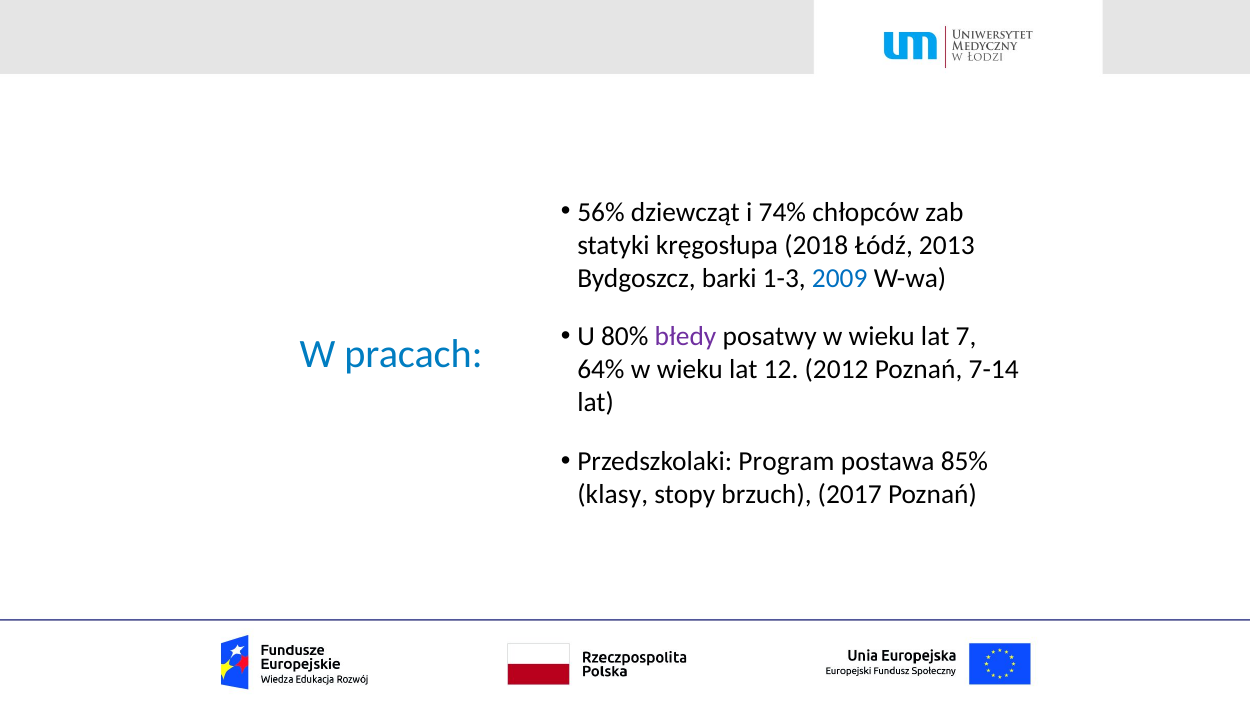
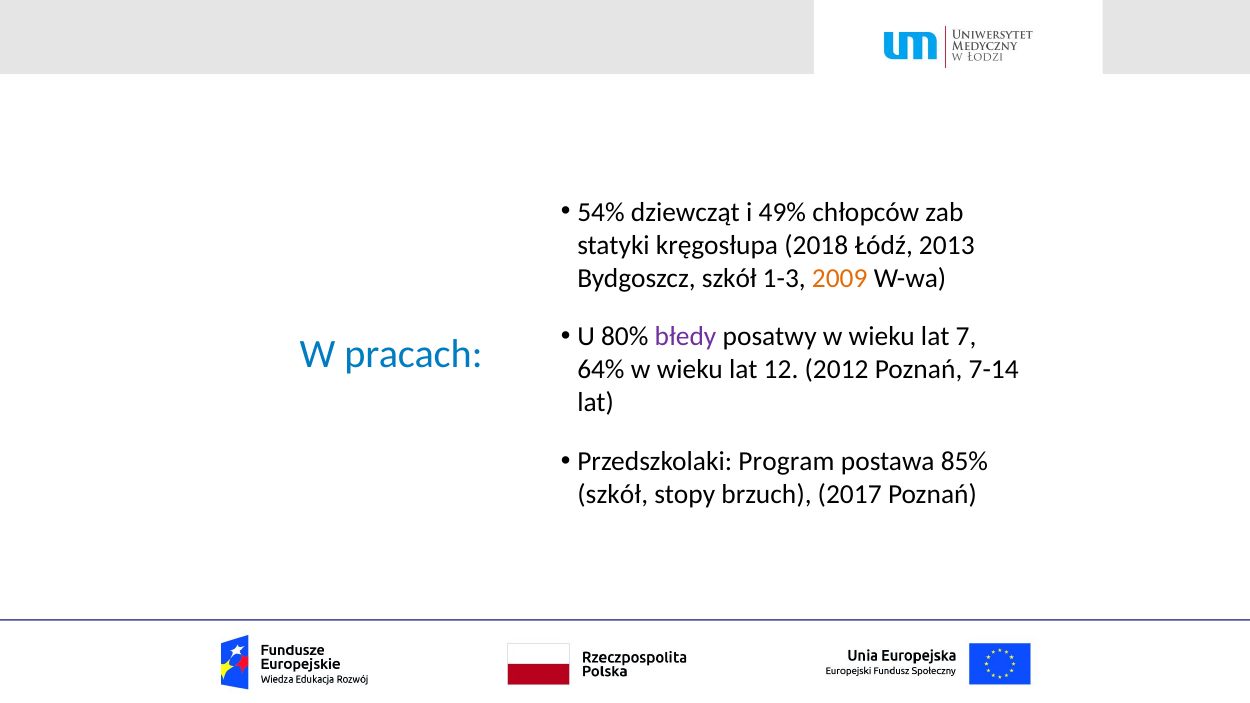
56%: 56% -> 54% (601, 212)
74%: 74% -> 49% (782, 212)
Bydgoszcz barki: barki -> szkół (729, 278)
2009 colour: blue -> orange (840, 278)
klasy: klasy -> szkół (613, 495)
